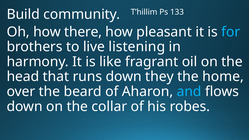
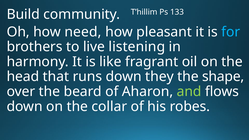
there: there -> need (83, 32)
home: home -> shape (223, 77)
and colour: light blue -> light green (189, 92)
